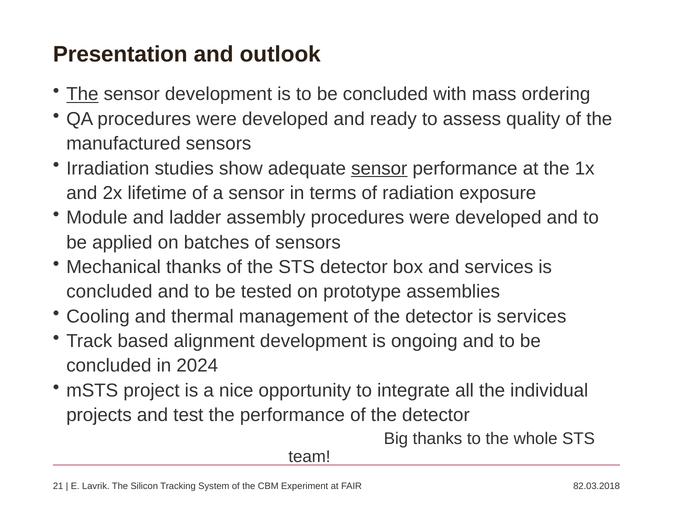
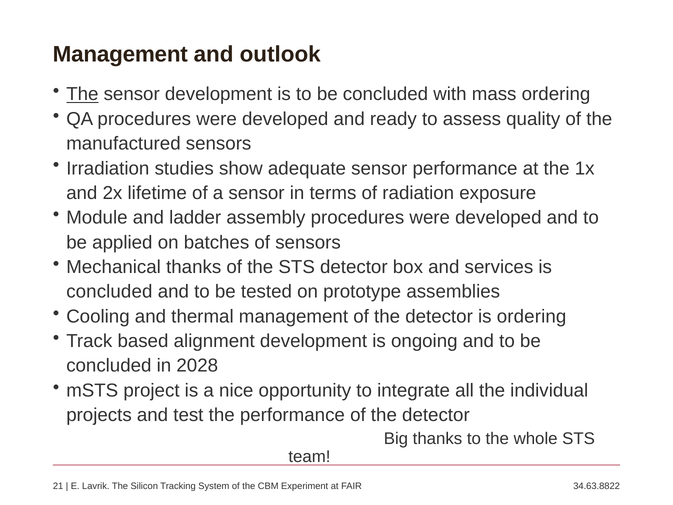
Presentation: Presentation -> Management (120, 54)
sensor underline: present -> none (379, 168)
is services: services -> ordering (532, 316)
2024: 2024 -> 2028 (197, 366)
82.03.2018: 82.03.2018 -> 34.63.8822 (597, 486)
